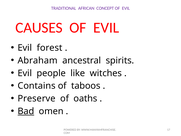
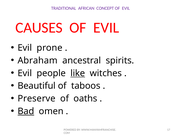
forest: forest -> prone (50, 48)
like underline: none -> present (78, 73)
Contains: Contains -> Beautiful (37, 86)
